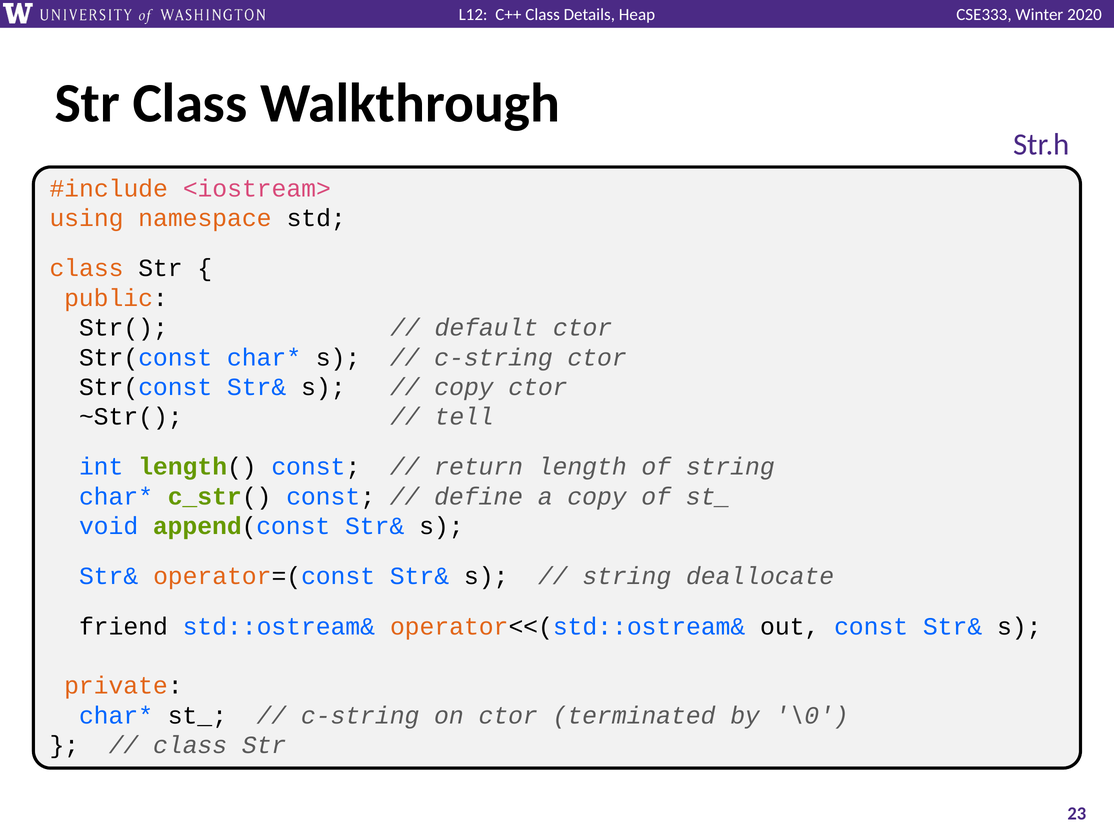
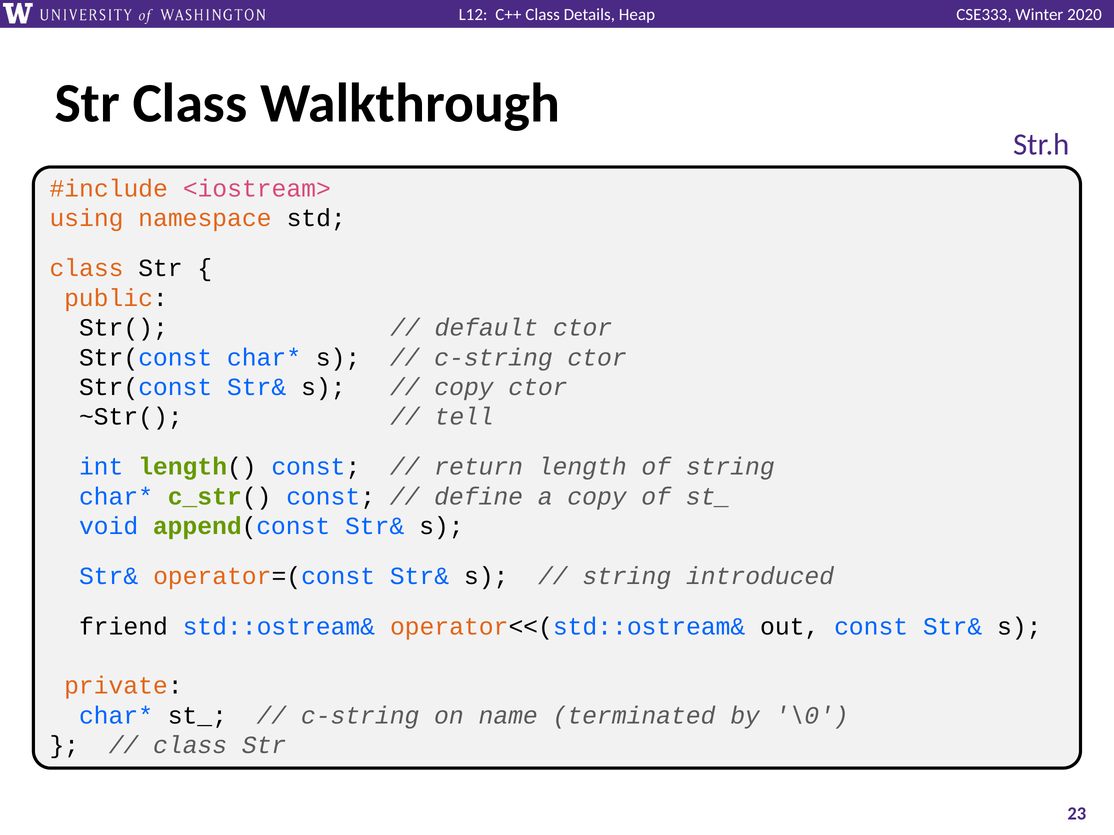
deallocate: deallocate -> introduced (760, 577)
on ctor: ctor -> name (508, 716)
